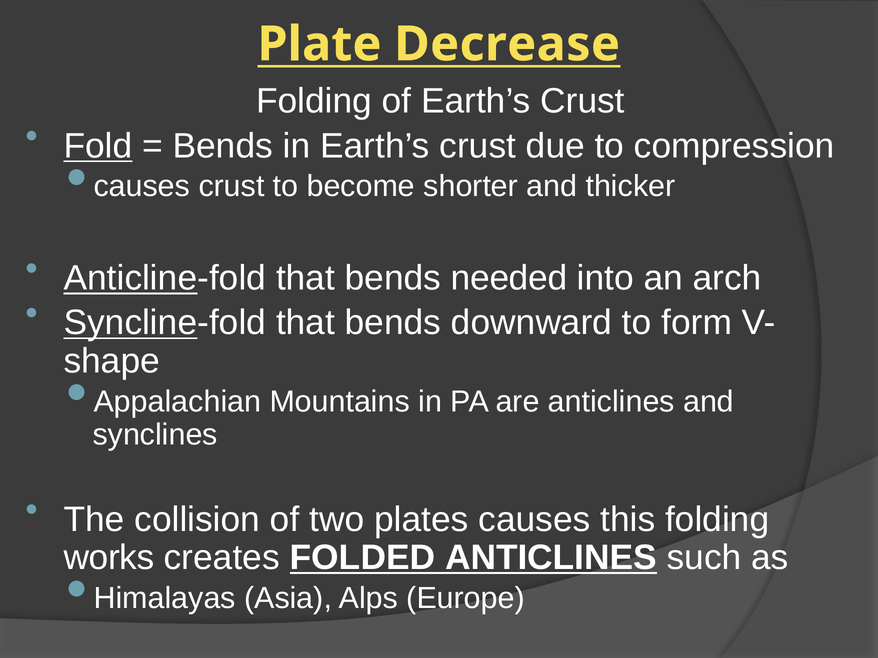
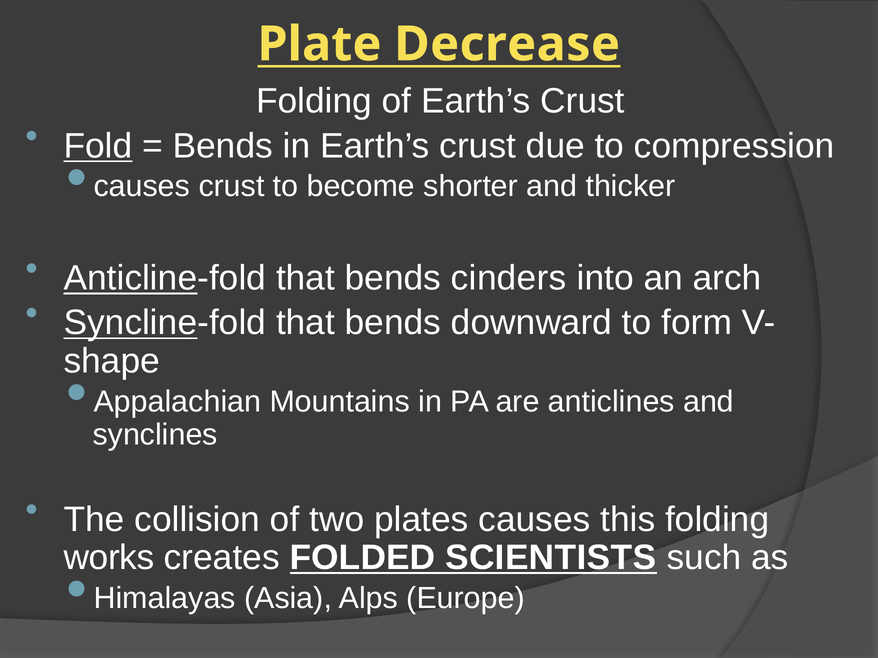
needed: needed -> cinders (509, 278)
FOLDED ANTICLINES: ANTICLINES -> SCIENTISTS (551, 558)
